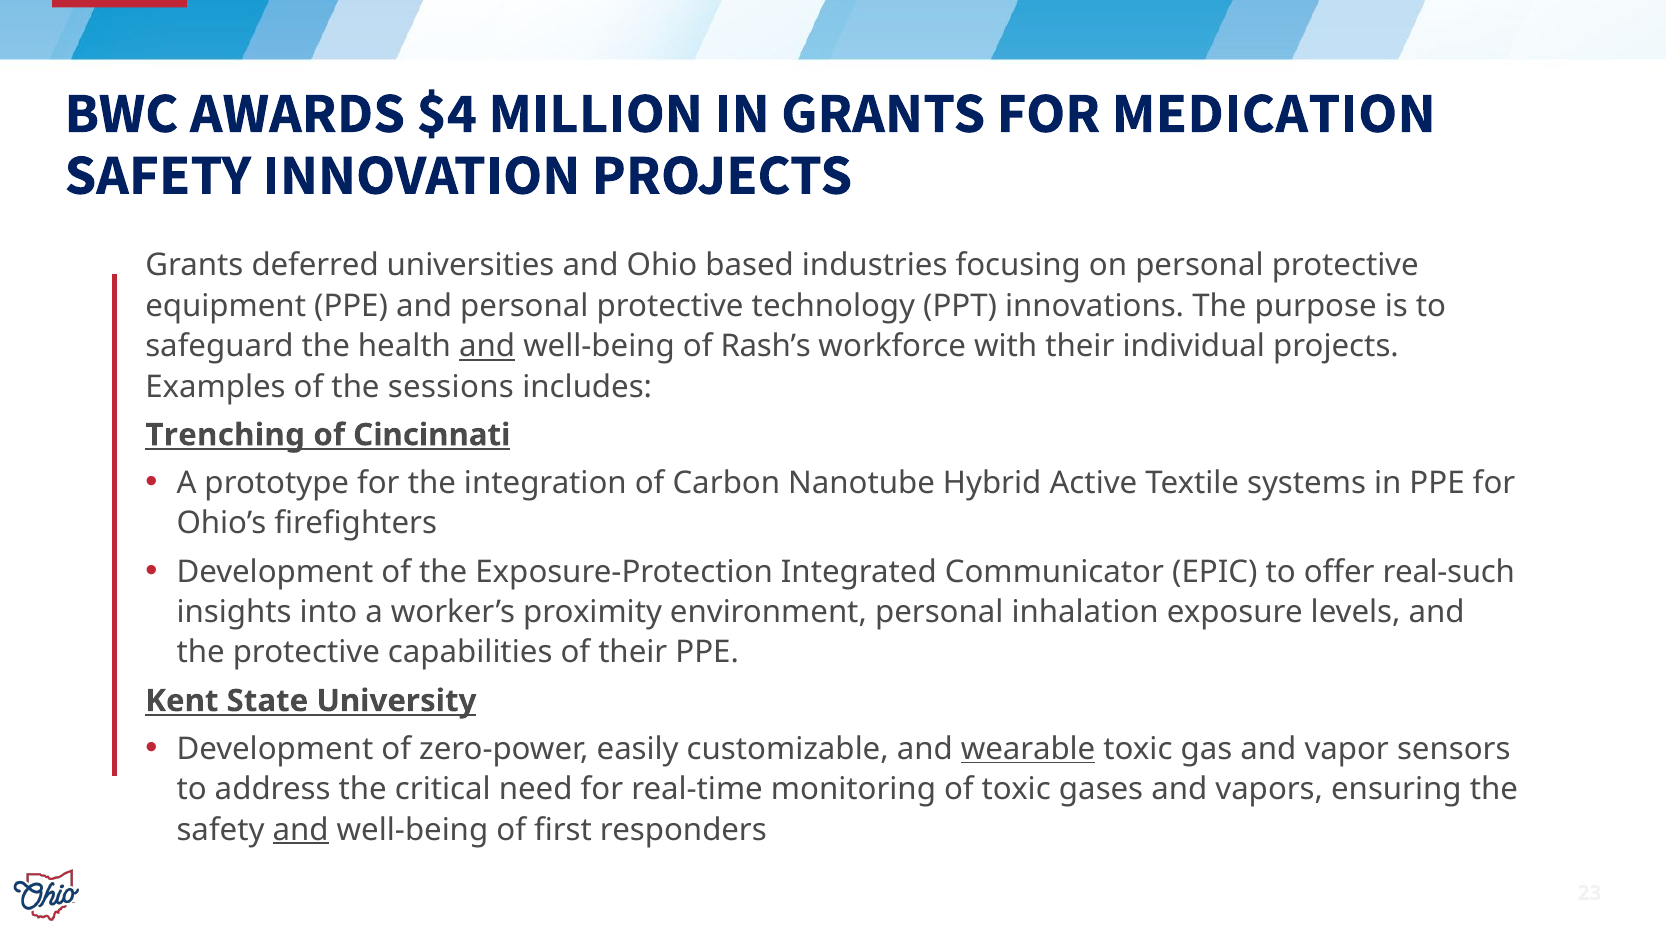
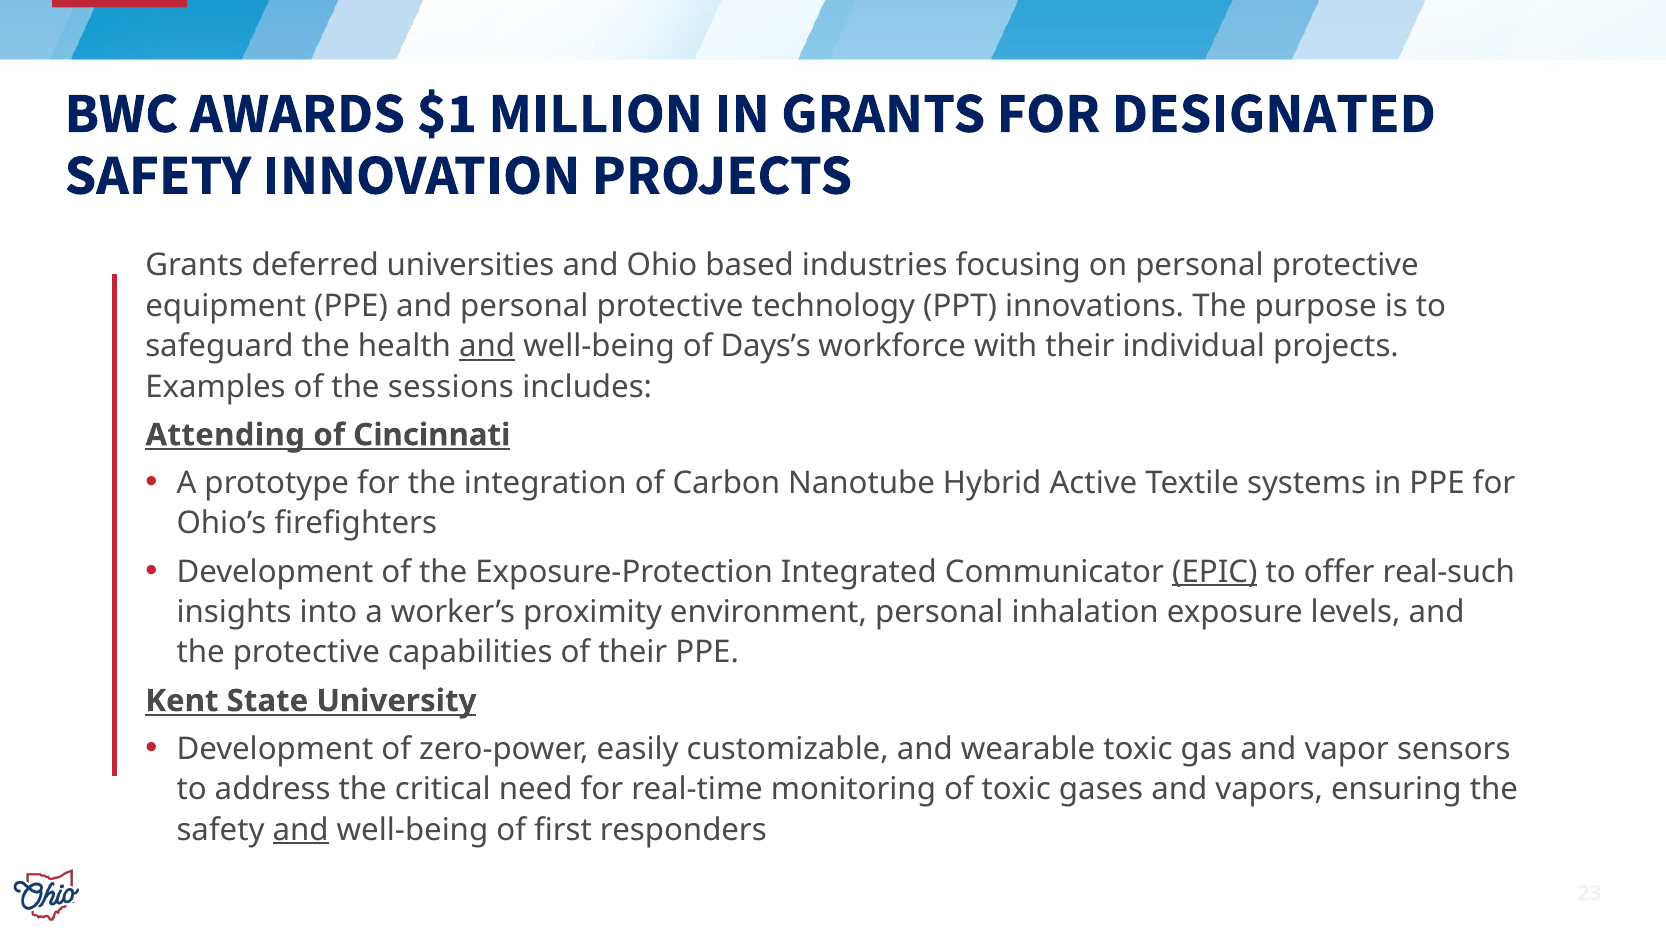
$4: $4 -> $1 (447, 113)
MEDICATION: MEDICATION -> DESIGNATED (1274, 113)
Rash’s: Rash’s -> Days’s (766, 346)
Trenching: Trenching -> Attending (225, 435)
EPIC underline: none -> present (1215, 572)
wearable underline: present -> none (1028, 749)
